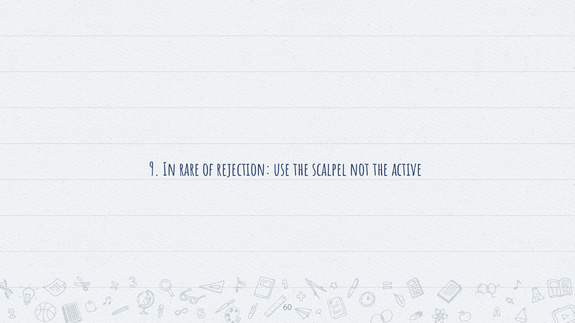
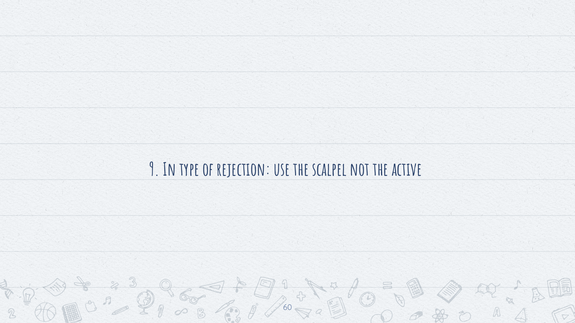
rare: rare -> type (189, 170)
